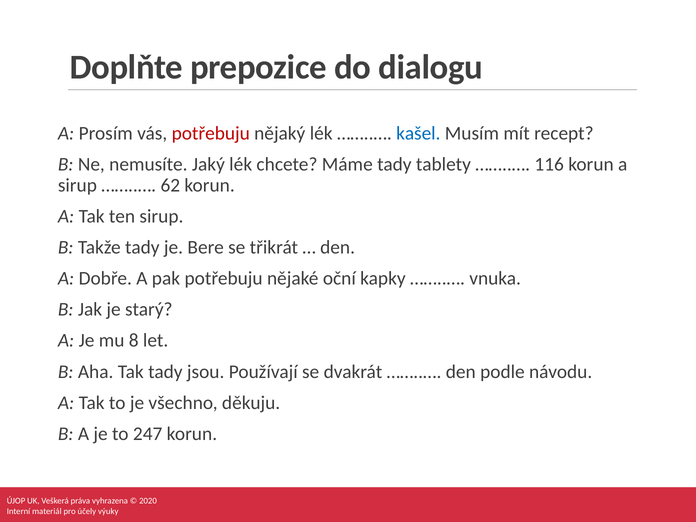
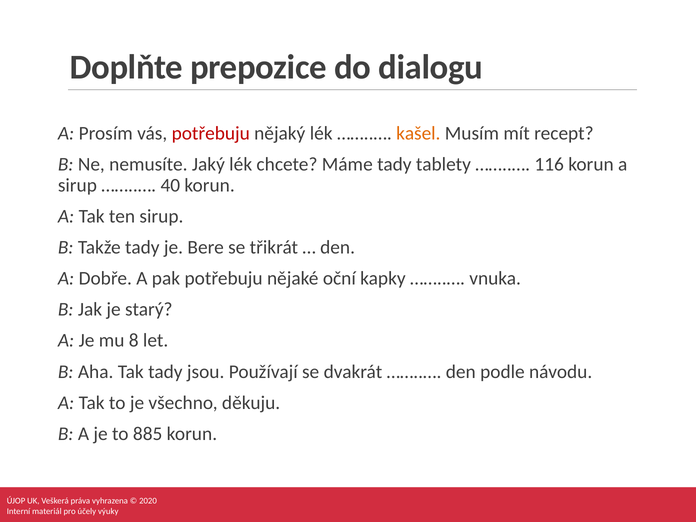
kašel colour: blue -> orange (418, 133)
62: 62 -> 40 (170, 185)
247: 247 -> 885 (148, 434)
